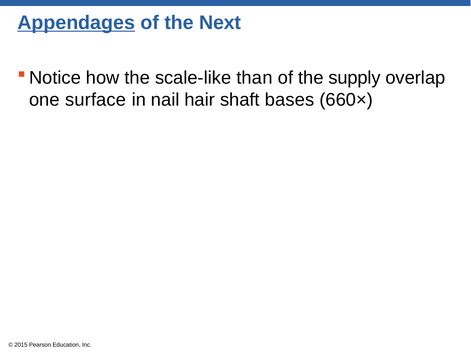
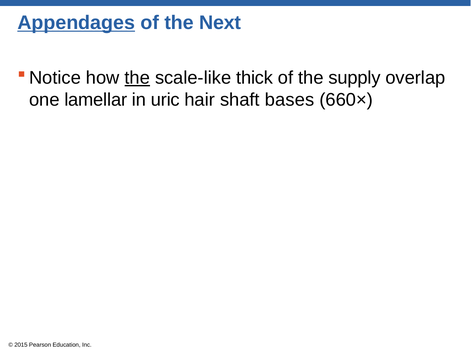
the underline: none -> present (137, 78)
than: than -> thick (255, 78)
surface: surface -> lamellar (96, 100)
nail: nail -> uric (165, 100)
